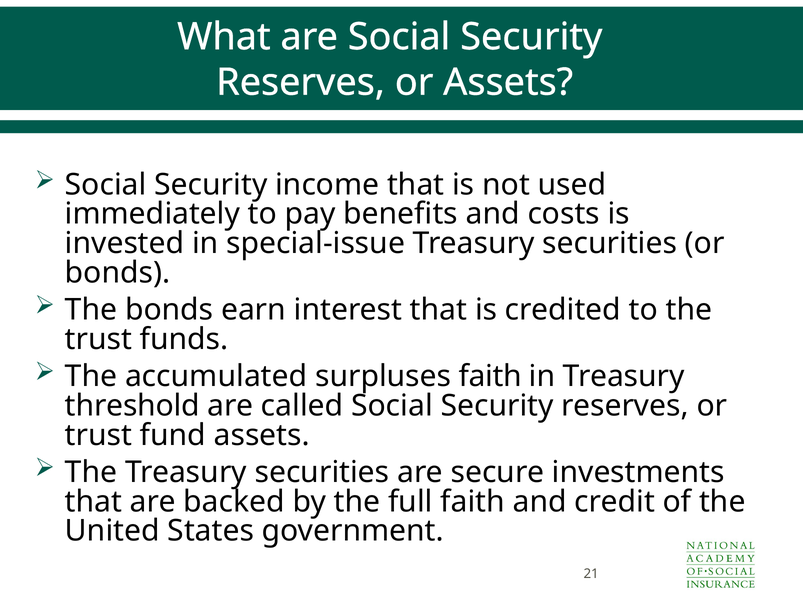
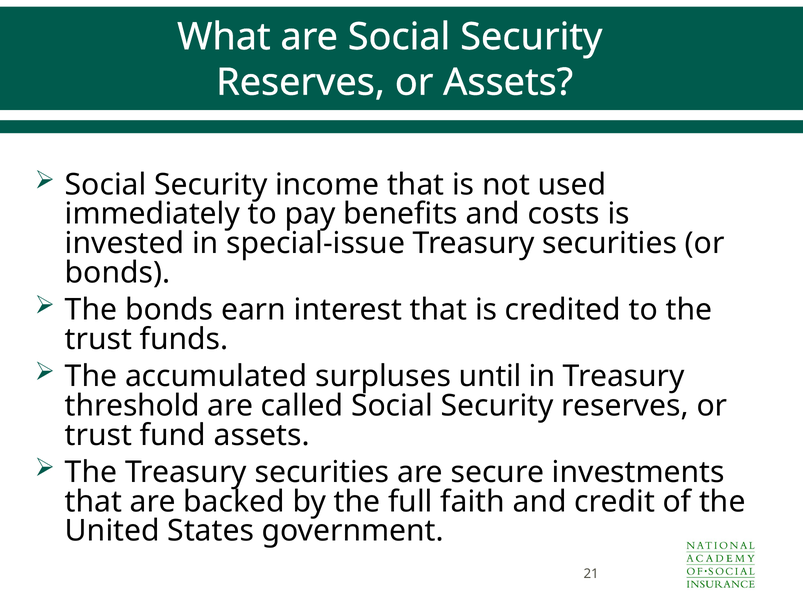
surpluses faith: faith -> until (490, 377)
